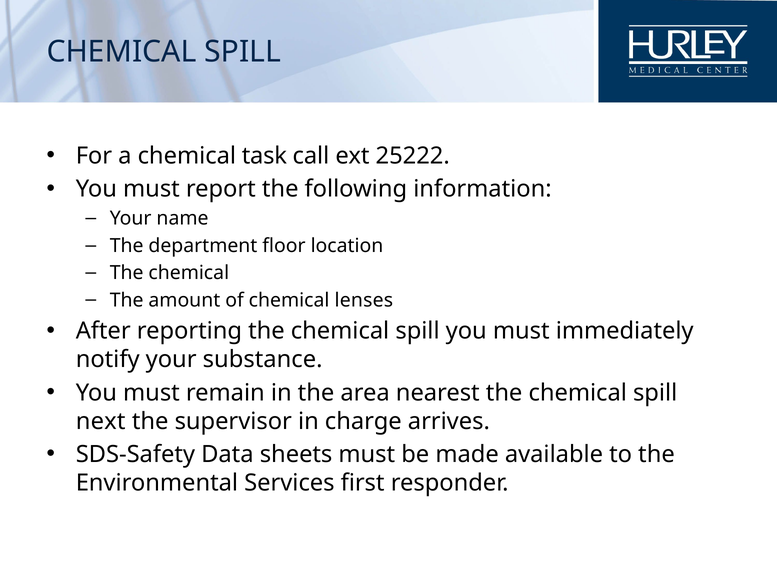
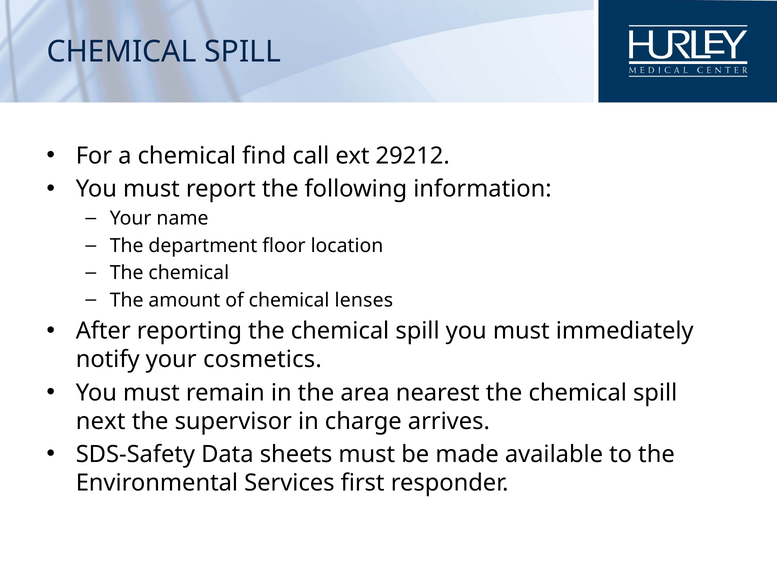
task: task -> find (264, 156)
25222: 25222 -> 29212 (413, 156)
substance: substance -> cosmetics (262, 359)
